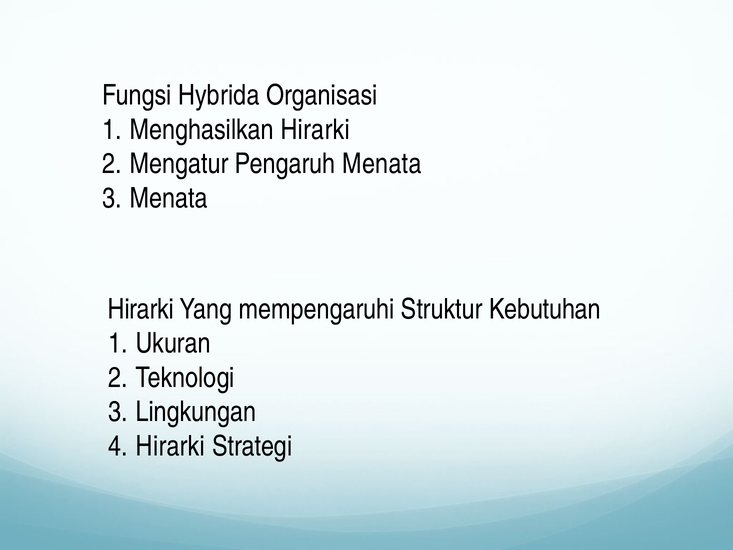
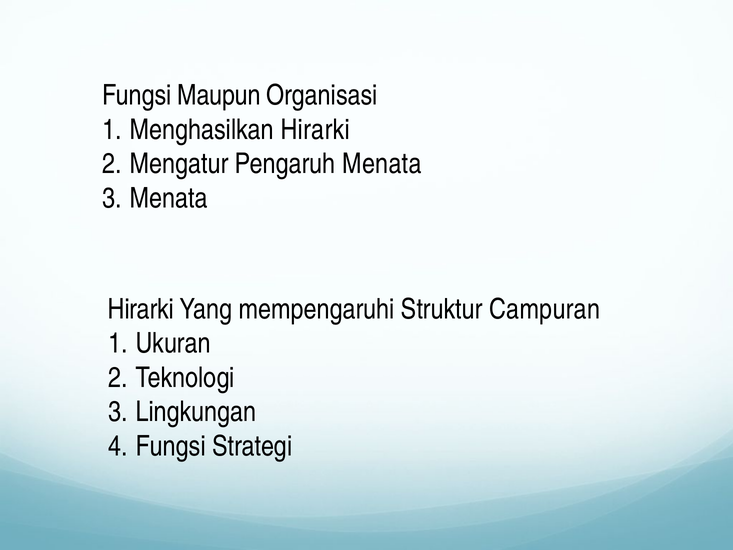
Hybrida: Hybrida -> Maupun (219, 96)
Kebutuhan: Kebutuhan -> Campuran (545, 309)
Hirarki: Hirarki -> Fungsi (171, 446)
